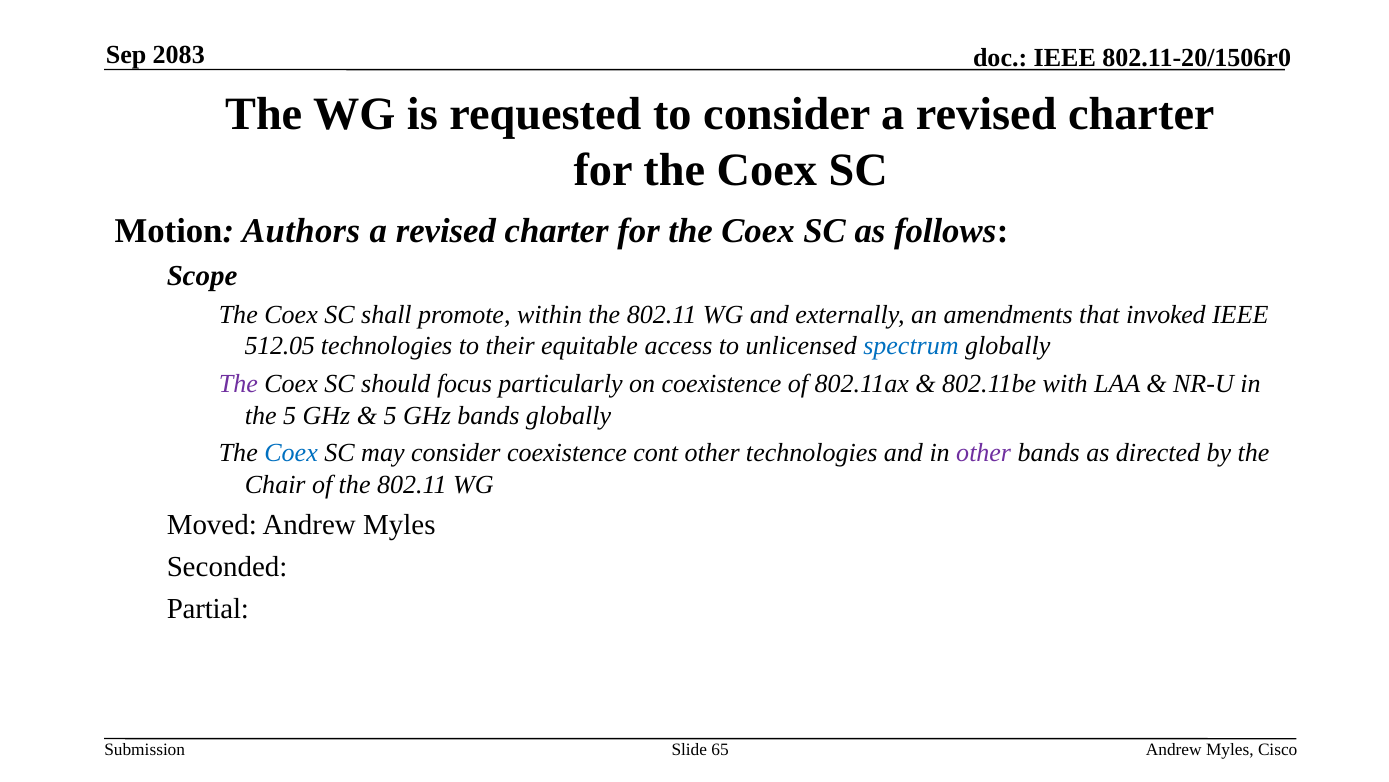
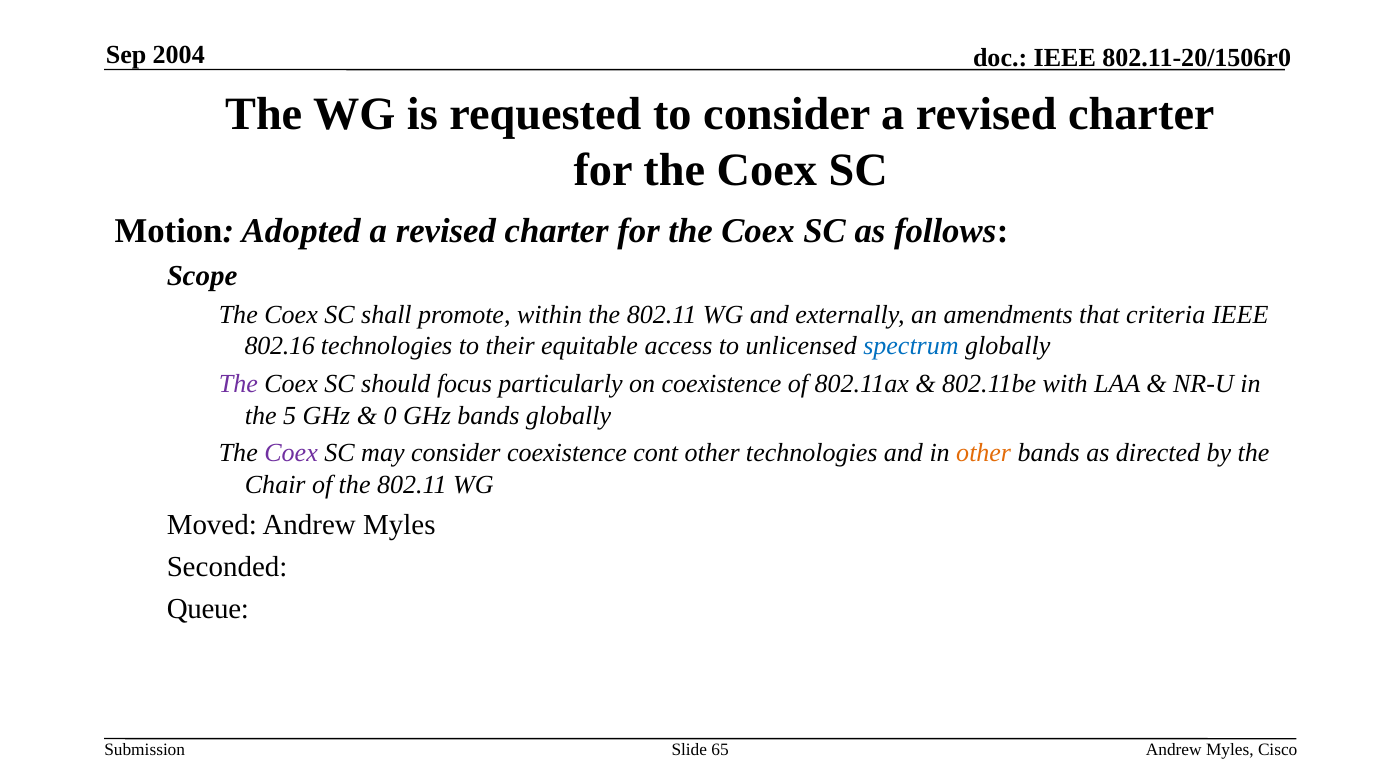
2083: 2083 -> 2004 (179, 55)
Authors: Authors -> Adopted (301, 230)
invoked: invoked -> criteria (1166, 315)
512.05: 512.05 -> 802.16 (280, 346)
5: 5 -> 0 (390, 415)
Coex colour: blue -> purple (291, 453)
other colour: purple -> orange (984, 453)
Partial: Partial -> Queue (208, 608)
